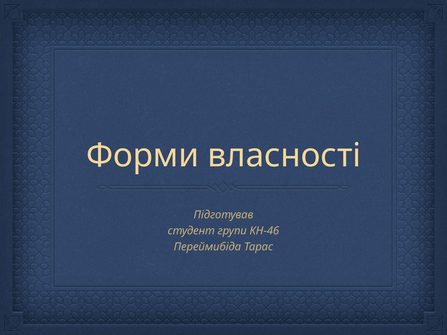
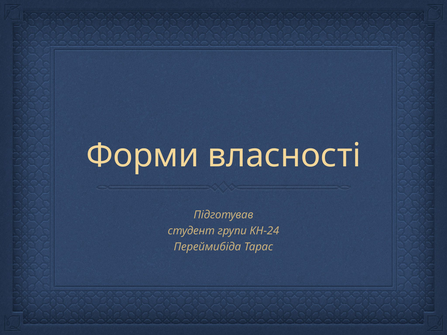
КН-46: КН-46 -> КН-24 (264, 231)
